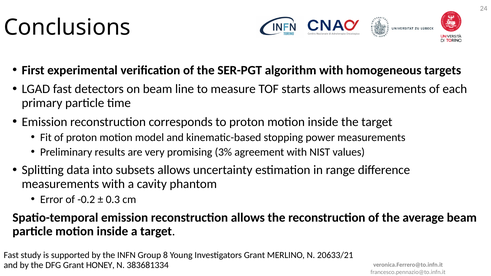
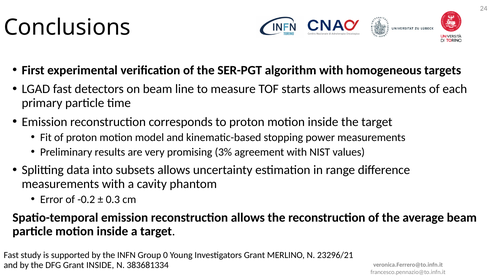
8: 8 -> 0 (165, 255)
20633/21: 20633/21 -> 23296/21 (335, 255)
Grant HONEY: HONEY -> INSIDE (100, 265)
